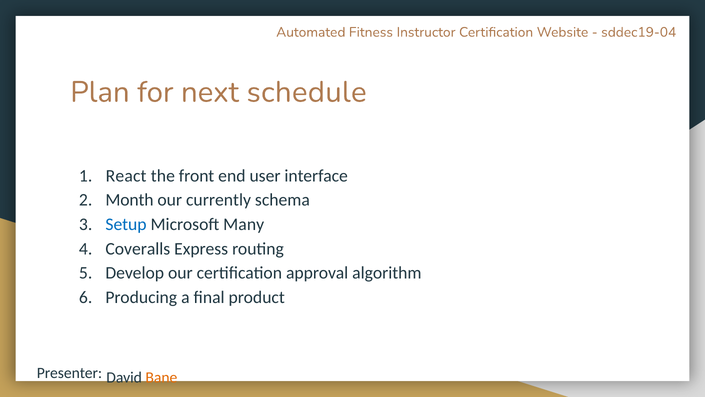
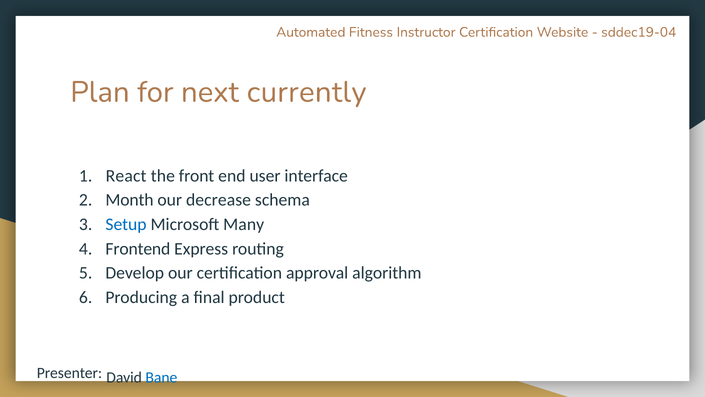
schedule: schedule -> currently (307, 92)
currently: currently -> decrease (219, 200)
Coveralls: Coveralls -> Frontend (138, 248)
Bane colour: orange -> blue (161, 377)
